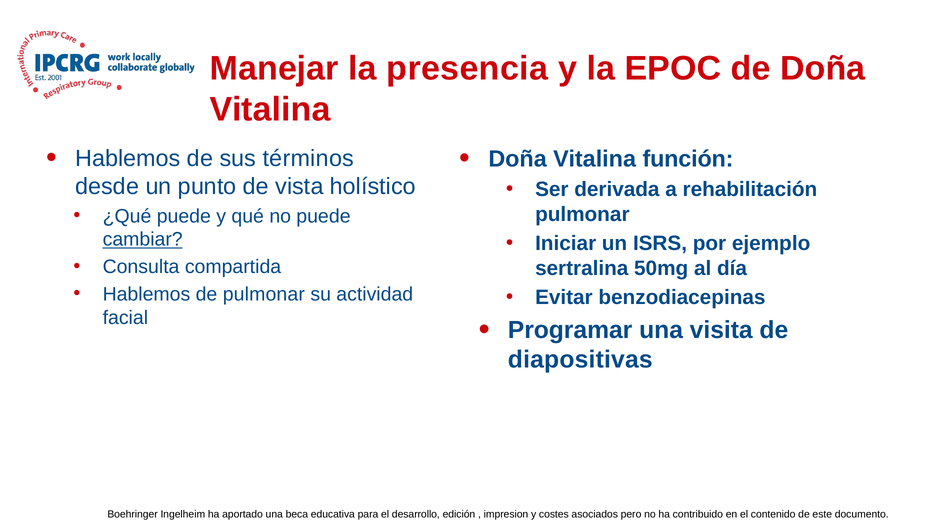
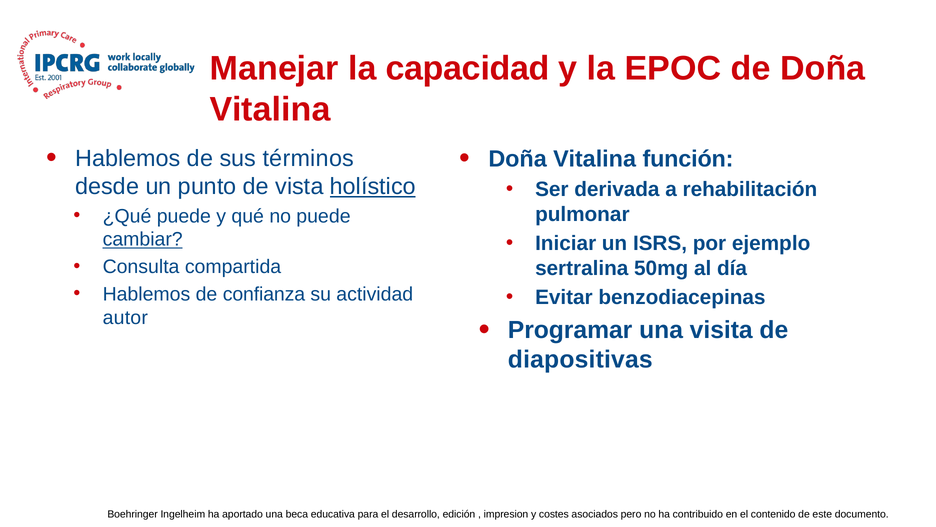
presencia: presencia -> capacidad (468, 69)
holístico underline: none -> present (373, 187)
de pulmonar: pulmonar -> confianza (264, 294)
facial: facial -> autor (125, 317)
